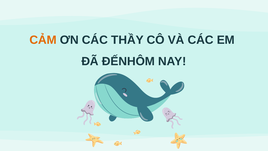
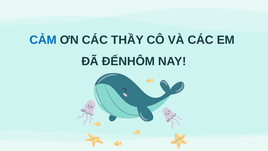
CẢM colour: orange -> blue (43, 40)
